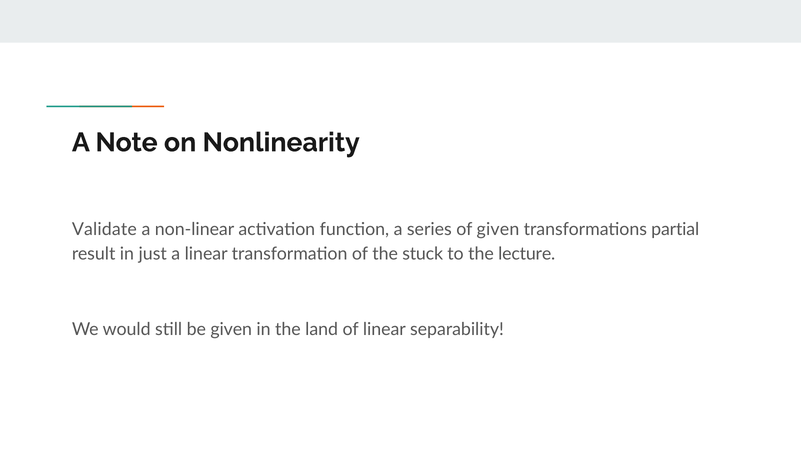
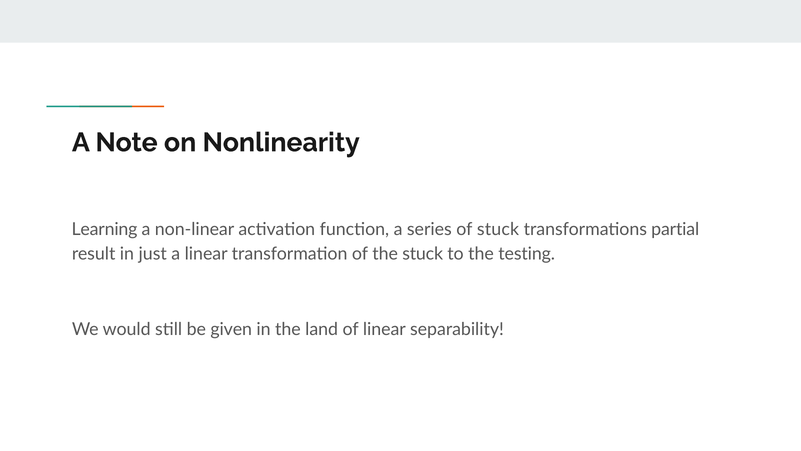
Validate: Validate -> Learning (105, 229)
of given: given -> stuck (498, 229)
lecture: lecture -> testing (527, 253)
